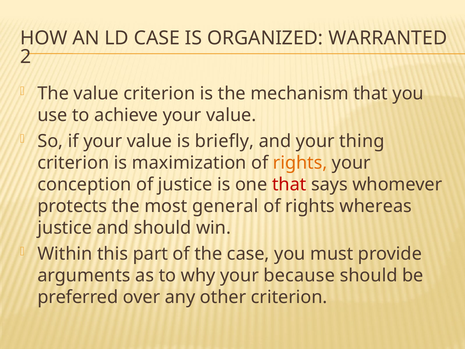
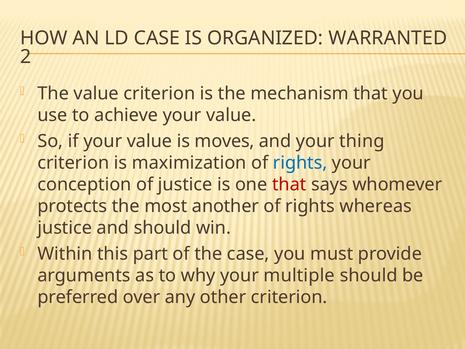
briefly: briefly -> moves (225, 141)
rights colour: orange -> blue (300, 163)
general: general -> another (225, 206)
because: because -> multiple (299, 275)
